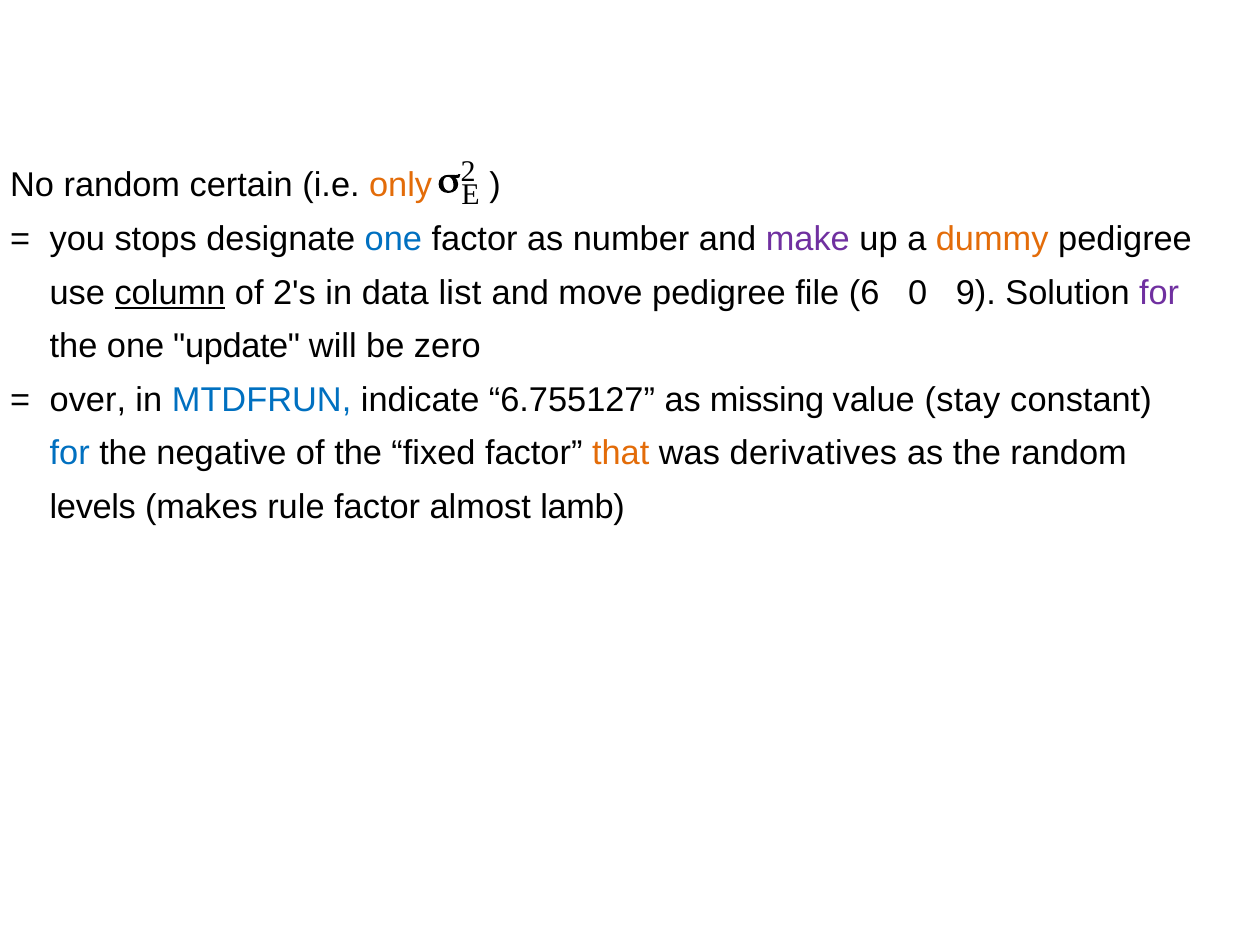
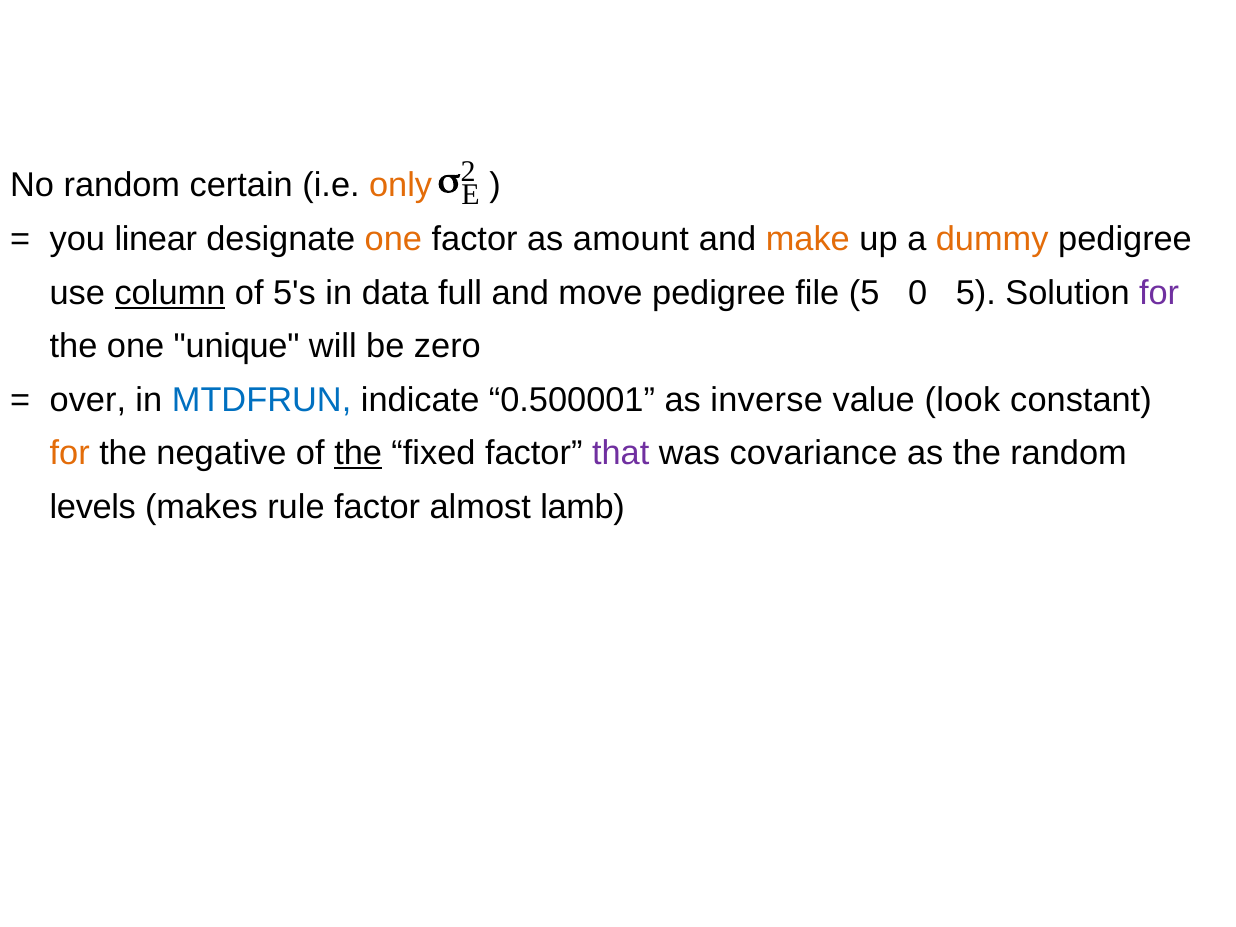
stops: stops -> linear (156, 239)
one colour: blue -> orange (393, 239)
number: number -> amount (631, 239)
make colour: purple -> orange (808, 239)
2's: 2's -> 5's (295, 293)
list: list -> full (460, 293)
file 6: 6 -> 5 (864, 293)
0 9: 9 -> 5 (976, 293)
update: update -> unique (237, 346)
6.755127: 6.755127 -> 0.500001 (572, 400)
missing: missing -> inverse (767, 400)
stay: stay -> look (962, 400)
for colour: blue -> orange (70, 454)
the underline: none -> present (358, 454)
that colour: orange -> purple (621, 454)
derivatives: derivatives -> covariance (813, 454)
